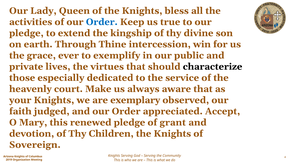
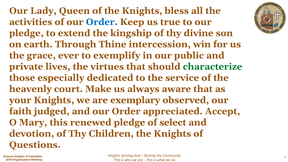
characterize colour: black -> green (213, 67)
grant: grant -> select (173, 122)
Sovereign: Sovereign -> Questions (35, 145)
